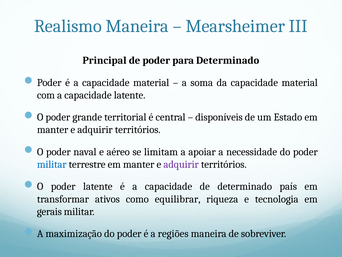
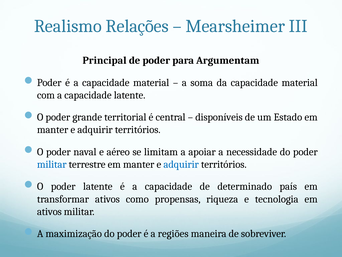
Realismo Maneira: Maneira -> Relações (137, 26)
para Determinado: Determinado -> Argumentam (228, 60)
adquirir colour: purple -> blue (181, 164)
equilibrar: equilibrar -> propensas (178, 199)
gerais: gerais -> ativos (49, 211)
